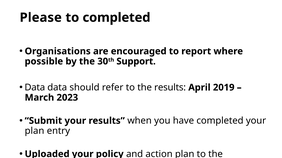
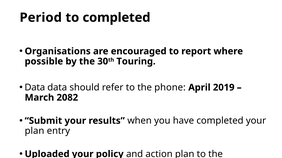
Please: Please -> Period (41, 18)
Support: Support -> Touring (136, 62)
the results: results -> phone (170, 88)
2023: 2023 -> 2082 (67, 98)
